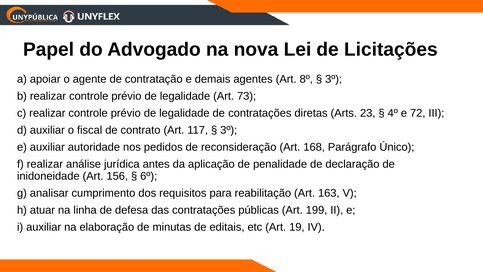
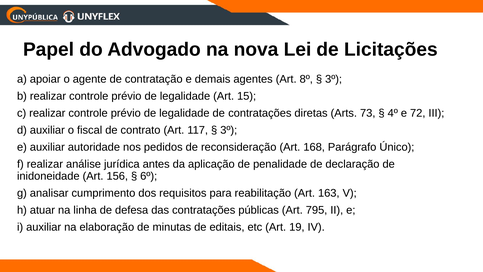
73: 73 -> 15 (247, 96)
23: 23 -> 73 (368, 113)
199: 199 -> 795 (317, 210)
